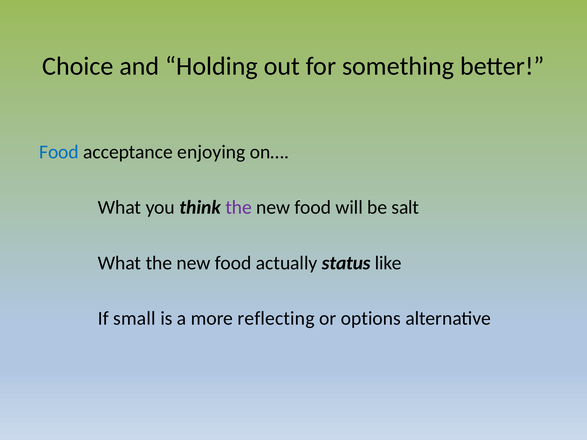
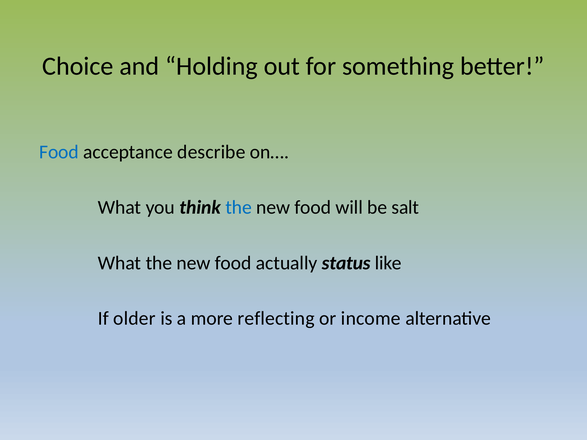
enjoying: enjoying -> describe (211, 152)
the colour: purple -> blue (239, 208)
small: small -> older (134, 319)
options: options -> income (371, 319)
